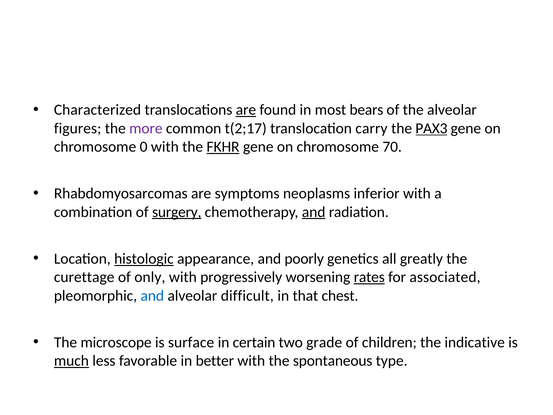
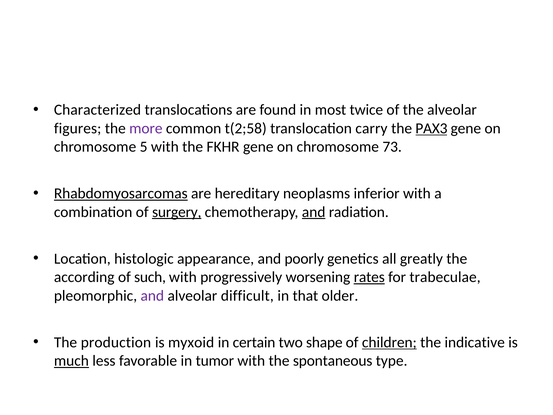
are underline: present -> none (246, 110)
bears: bears -> twice (366, 110)
t(2;17: t(2;17 -> t(2;58 (246, 128)
0: 0 -> 5 (144, 147)
FKHR underline: present -> none (223, 147)
70: 70 -> 73 (392, 147)
Rhabdomyosarcomas underline: none -> present (121, 193)
symptoms: symptoms -> hereditary (247, 193)
histologic underline: present -> none (144, 259)
curettage: curettage -> according (84, 277)
only: only -> such (150, 277)
associated: associated -> trabeculae (445, 277)
and colour: blue -> purple (152, 295)
chest: chest -> older (340, 295)
microscope: microscope -> production (116, 342)
surface: surface -> myxoid (191, 342)
grade: grade -> shape (324, 342)
children underline: none -> present (389, 342)
better: better -> tumor (215, 361)
